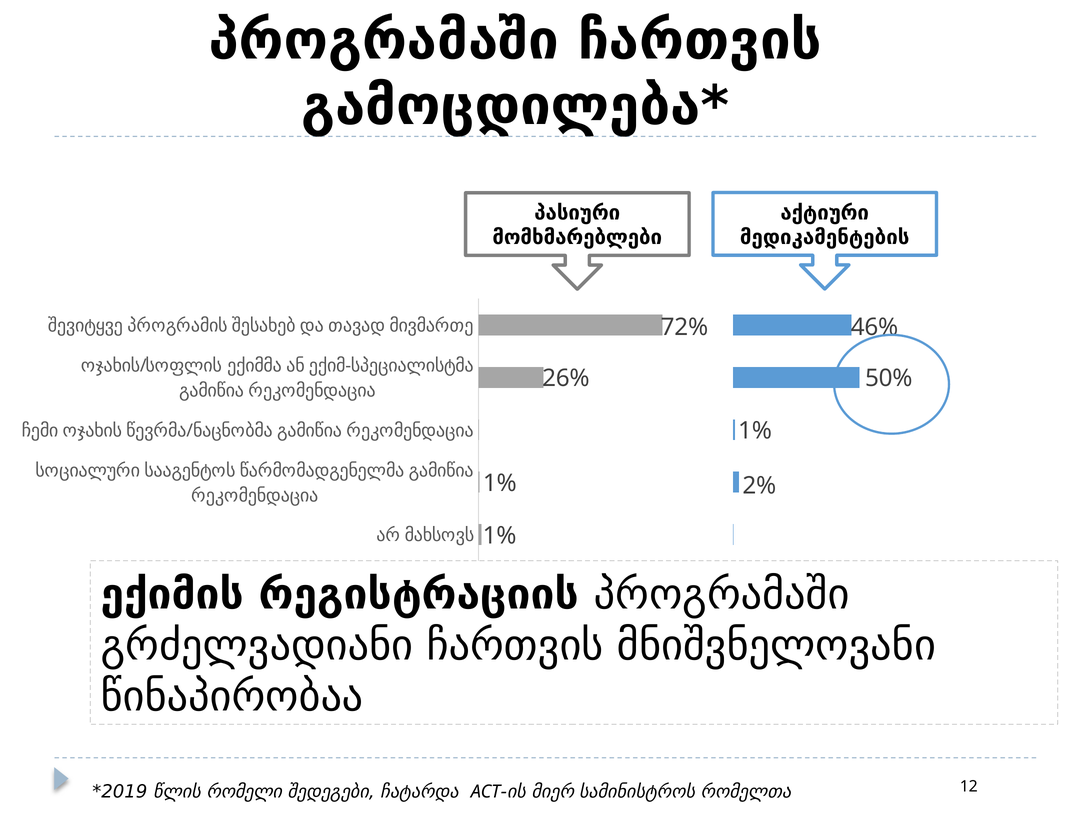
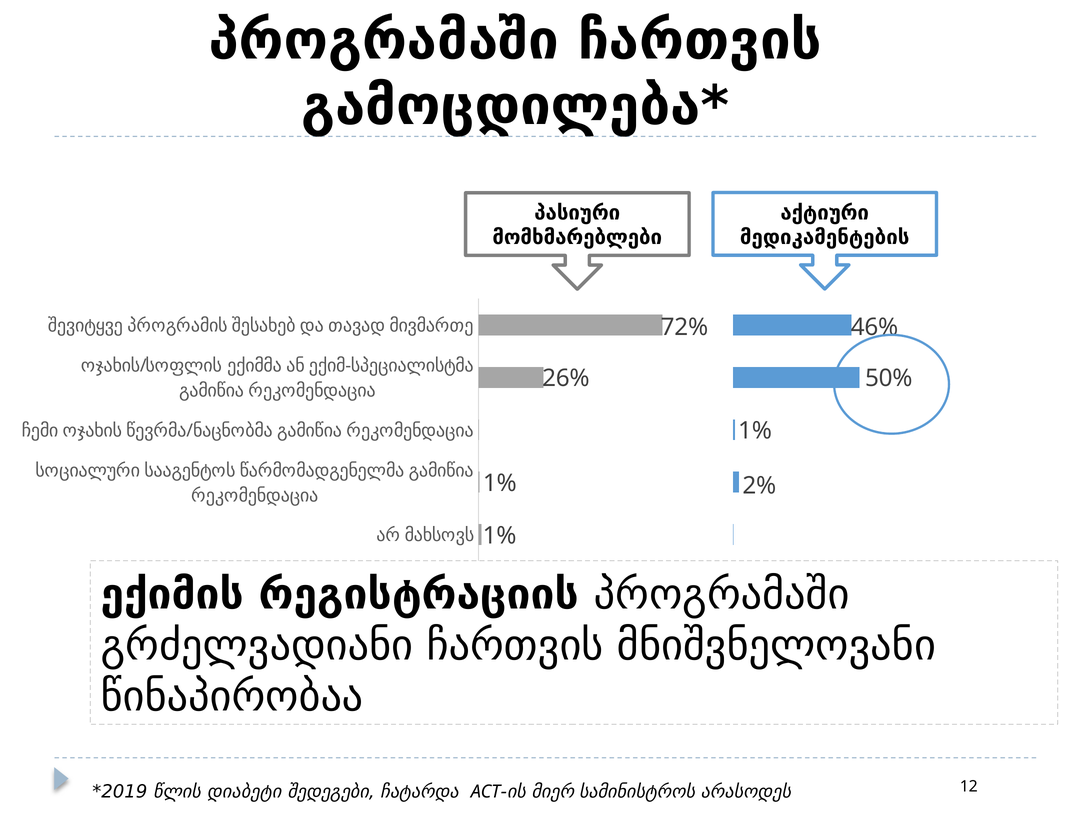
რომელი: რომელი -> დიაბეტი (244, 792)
რომელთა: რომელთა -> არასოდეს (746, 792)
